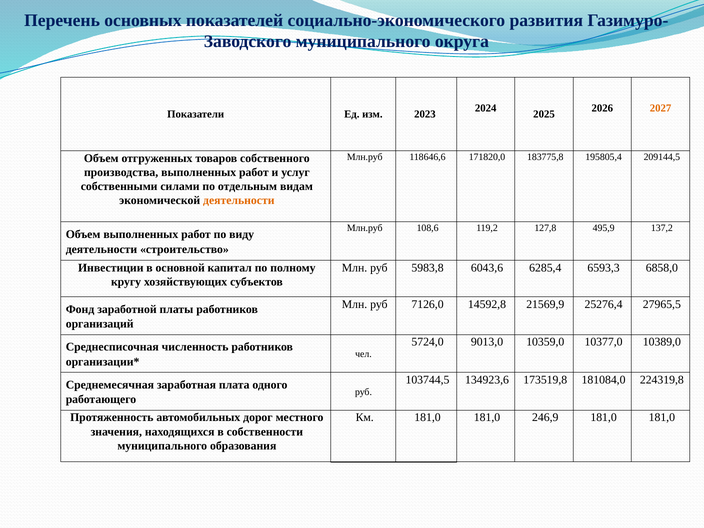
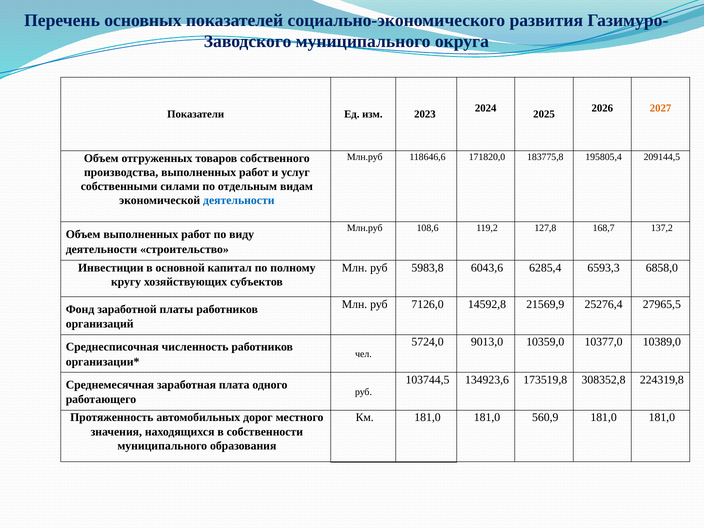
деятельности colour: orange -> blue (239, 201)
495,9: 495,9 -> 168,7 (604, 228)
181084,0: 181084,0 -> 308352,8 (604, 380)
246,9: 246,9 -> 560,9 (545, 418)
